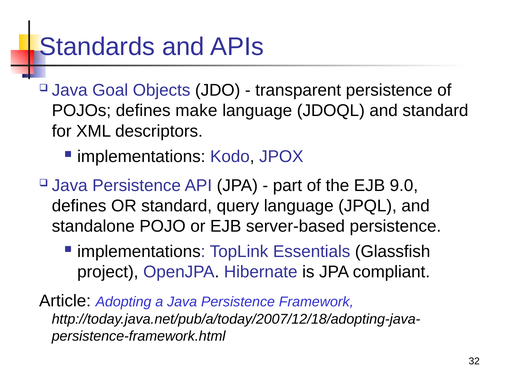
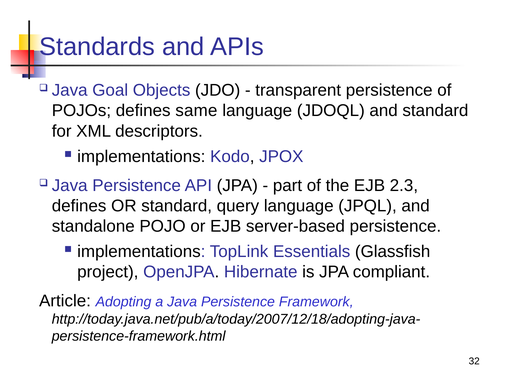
make: make -> same (196, 111)
9.0: 9.0 -> 2.3 (404, 185)
